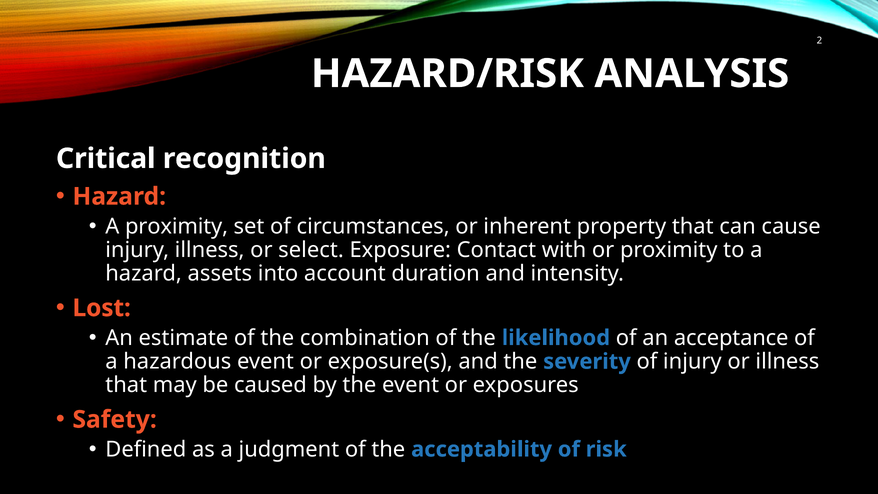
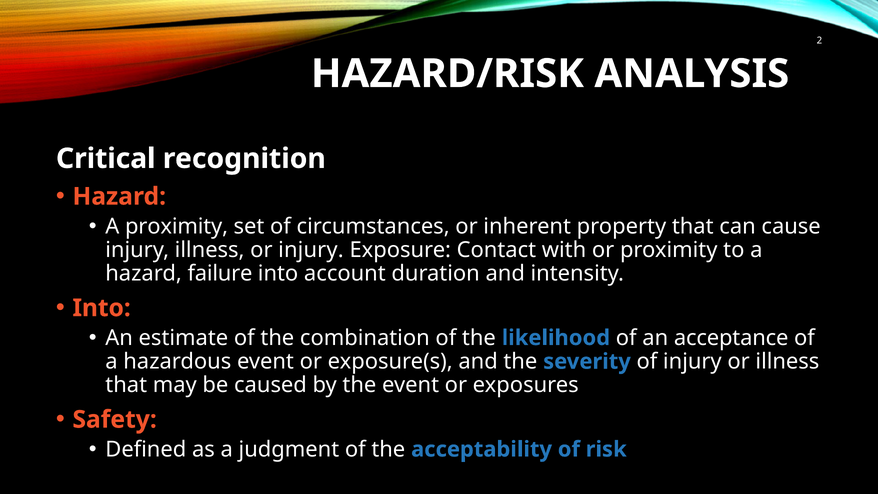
or select: select -> injury (311, 250)
assets: assets -> failure (220, 274)
Lost: Lost -> Into (102, 308)
